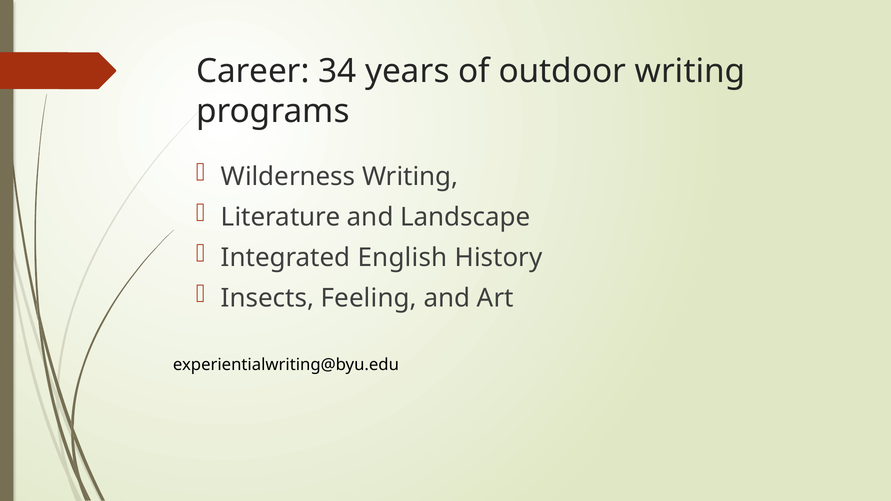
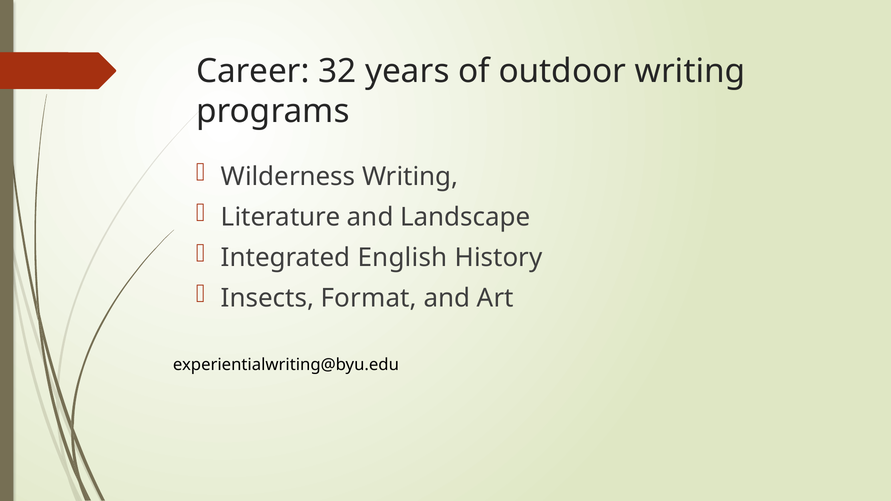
34: 34 -> 32 (337, 71)
Feeling: Feeling -> Format (369, 298)
